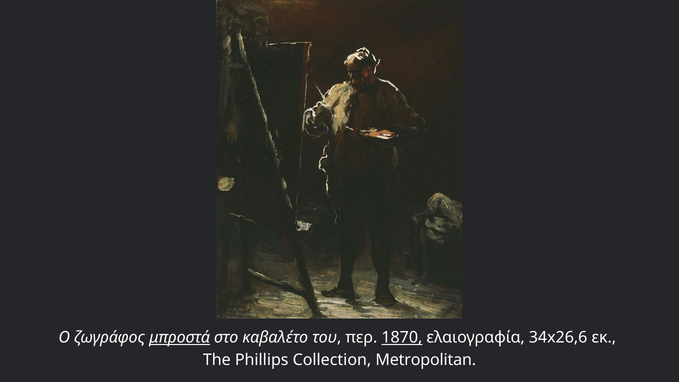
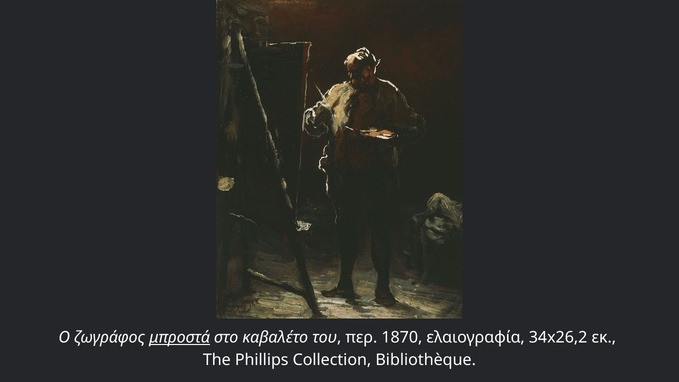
1870 underline: present -> none (402, 337)
34x26,6: 34x26,6 -> 34x26,2 (558, 337)
Metropolitan: Metropolitan -> Bibliothèque (426, 360)
